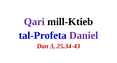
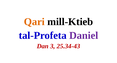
Qari colour: purple -> orange (34, 22)
